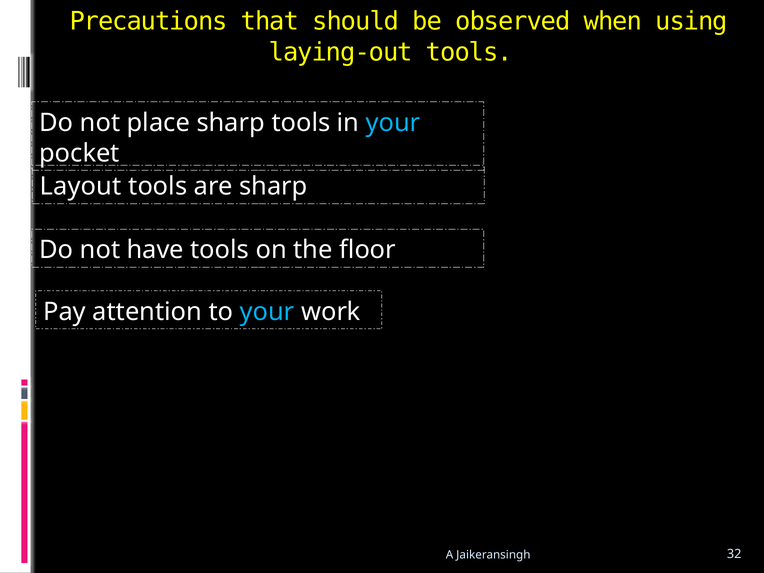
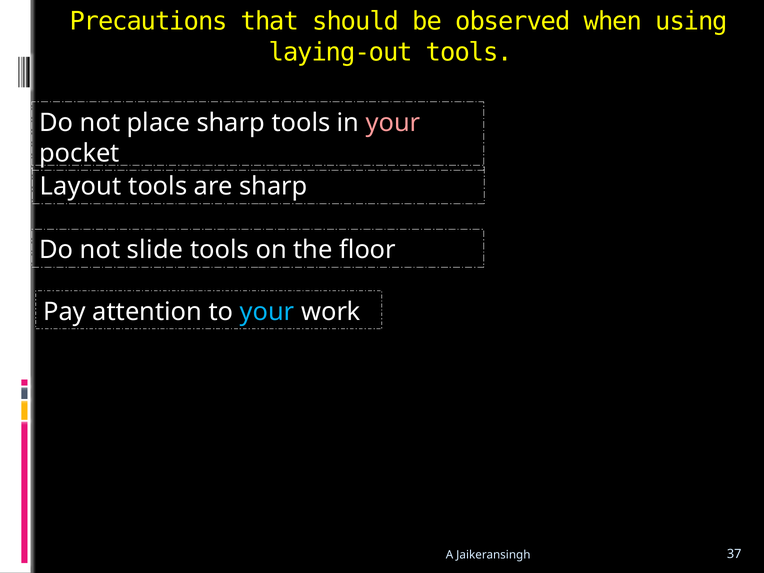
your colour: light blue -> pink (393, 123)
have: have -> slide (155, 250)
32: 32 -> 37 (734, 554)
